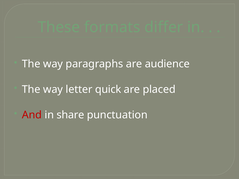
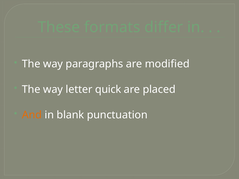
audience: audience -> modified (167, 64)
And colour: red -> orange (32, 115)
share: share -> blank (70, 115)
